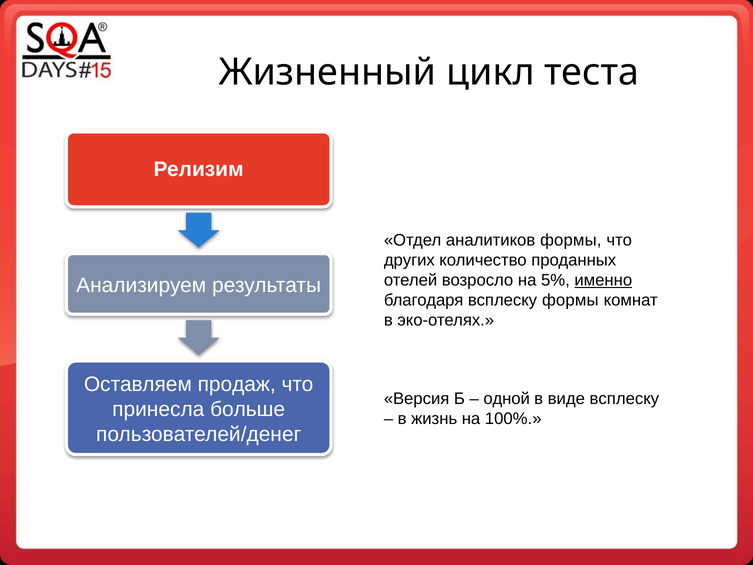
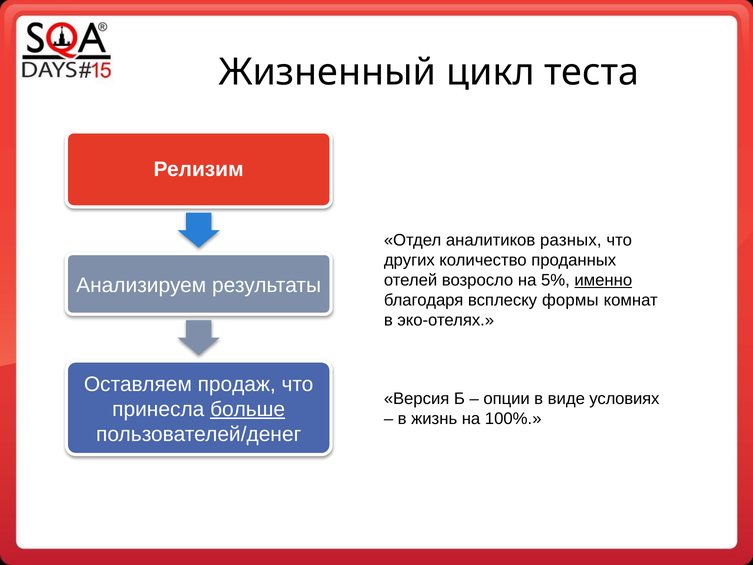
аналитиков формы: формы -> разных (571, 240)
одной: одной -> опции (507, 398)
виде всплеску: всплеску -> условиях (624, 398)
больше underline: none -> present (248, 409)
